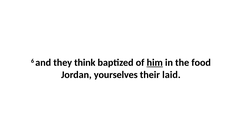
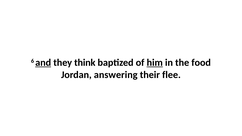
and underline: none -> present (43, 63)
yourselves: yourselves -> answering (116, 75)
laid: laid -> flee (171, 75)
